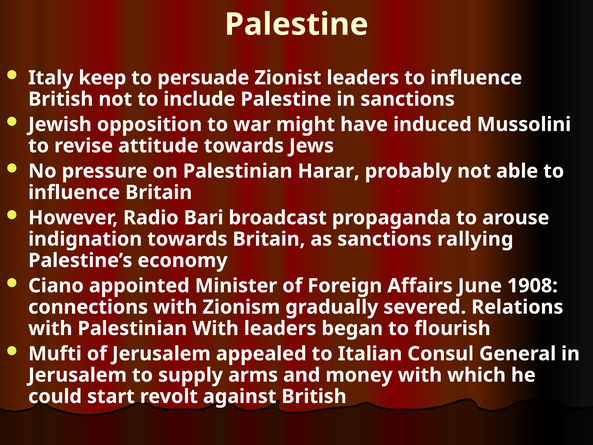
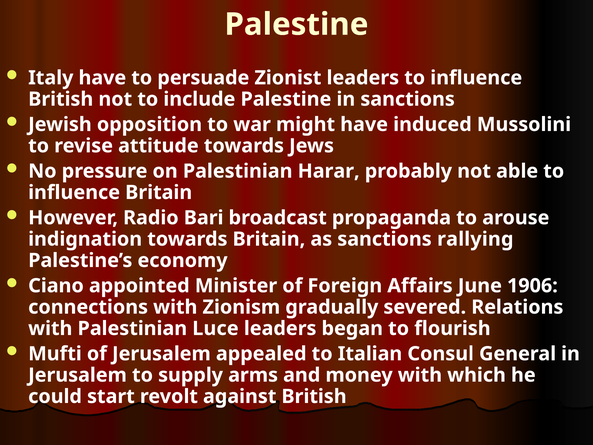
Italy keep: keep -> have (102, 78)
1908: 1908 -> 1906 (532, 286)
Palestinian With: With -> Luce (215, 328)
